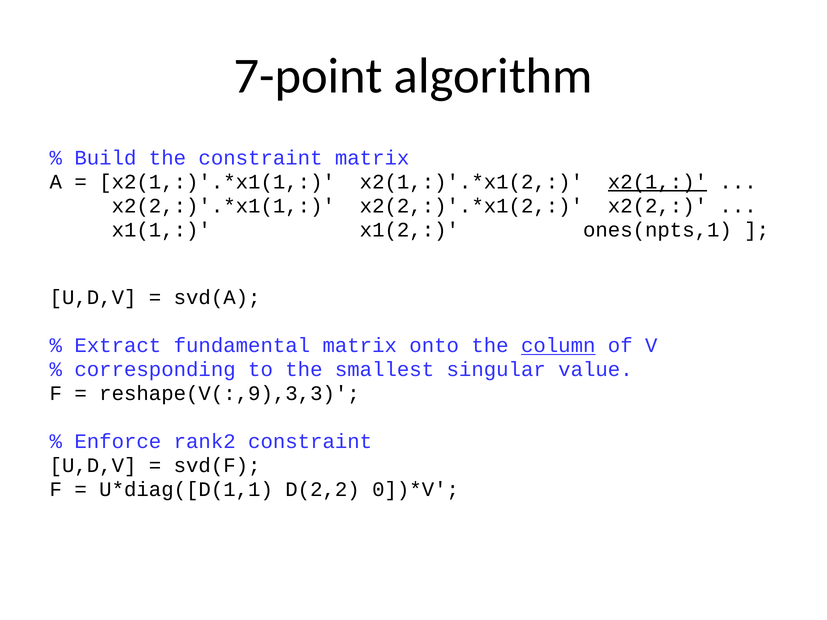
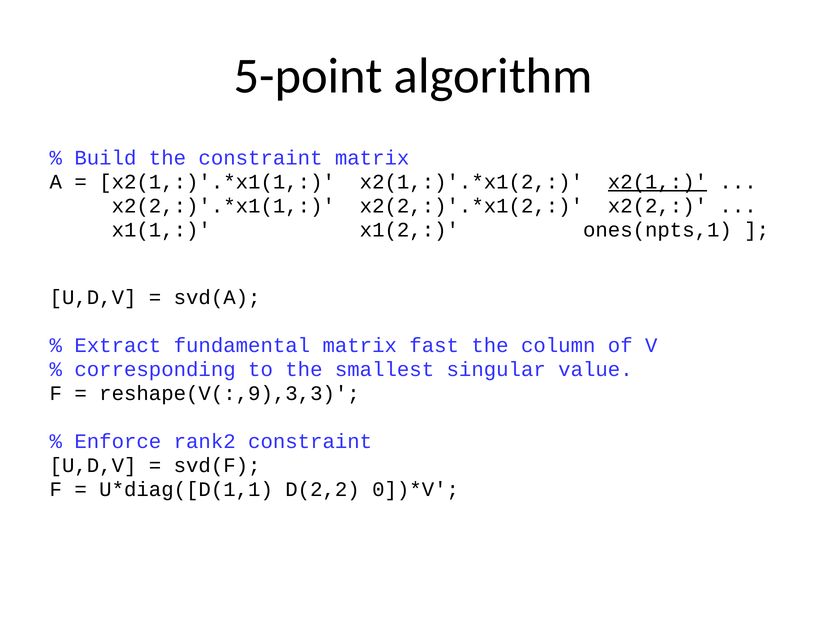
7-point: 7-point -> 5-point (308, 76)
onto: onto -> fast (434, 346)
column underline: present -> none (558, 346)
